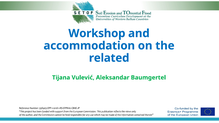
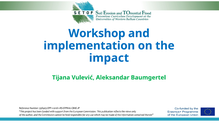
accommodation: accommodation -> implementation (89, 46)
related: related -> impact (109, 58)
